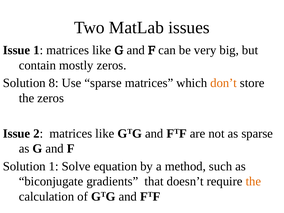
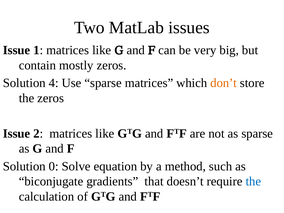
8: 8 -> 4 (54, 83)
Solution 1: 1 -> 0 (54, 166)
the colour: orange -> blue (253, 181)
